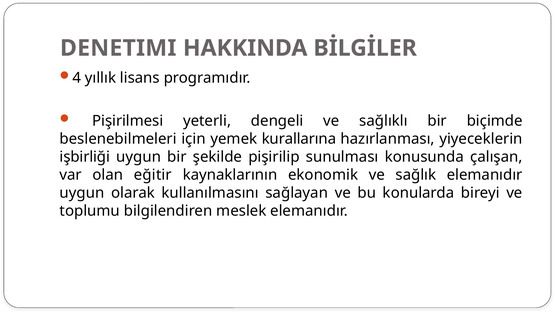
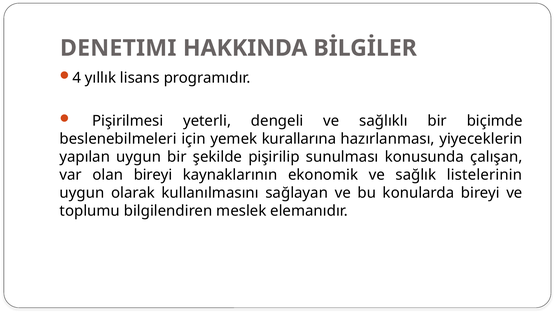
işbirliği: işbirliği -> yapılan (85, 157)
olan eğitir: eğitir -> bireyi (153, 175)
sağlık elemanıdır: elemanıdır -> listelerinin (485, 175)
